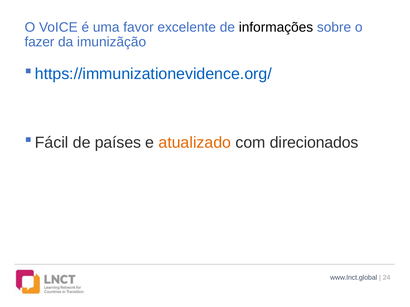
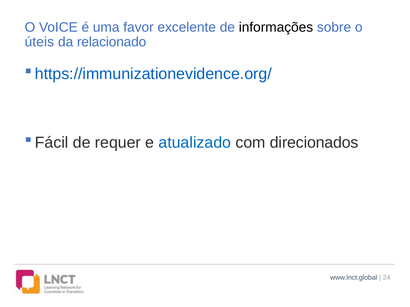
fazer: fazer -> úteis (39, 42)
imunizãção: imunizãção -> relacionado (112, 42)
países: países -> requer (118, 143)
atualizado colour: orange -> blue (195, 143)
